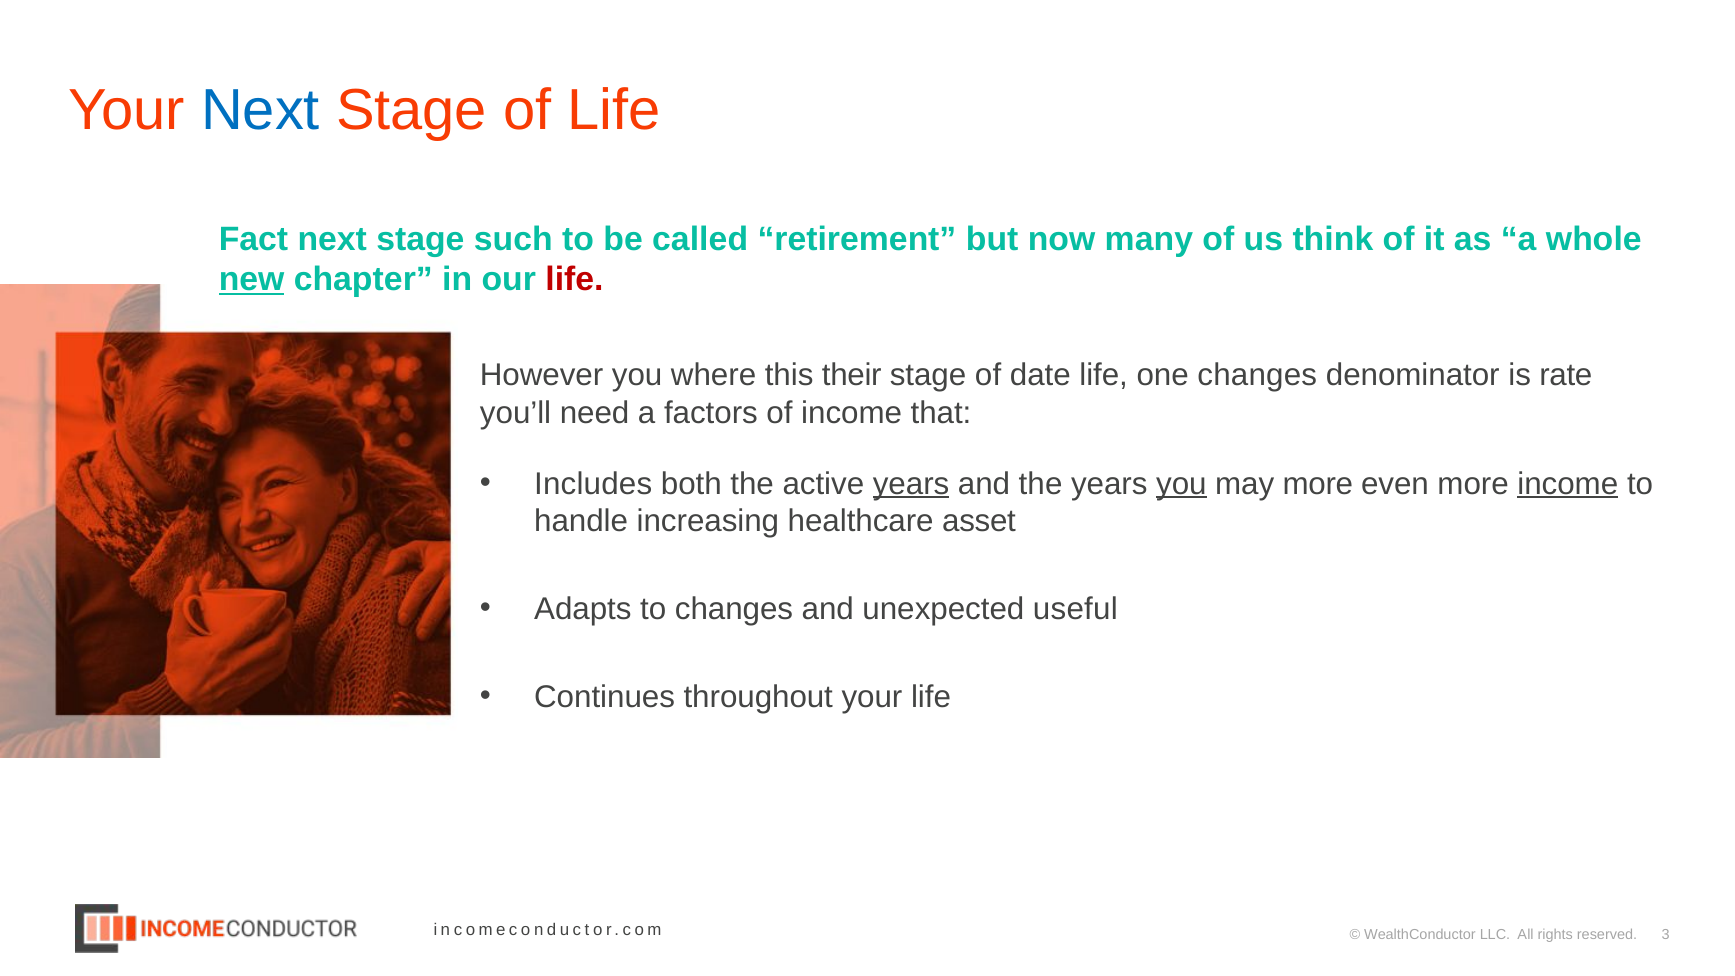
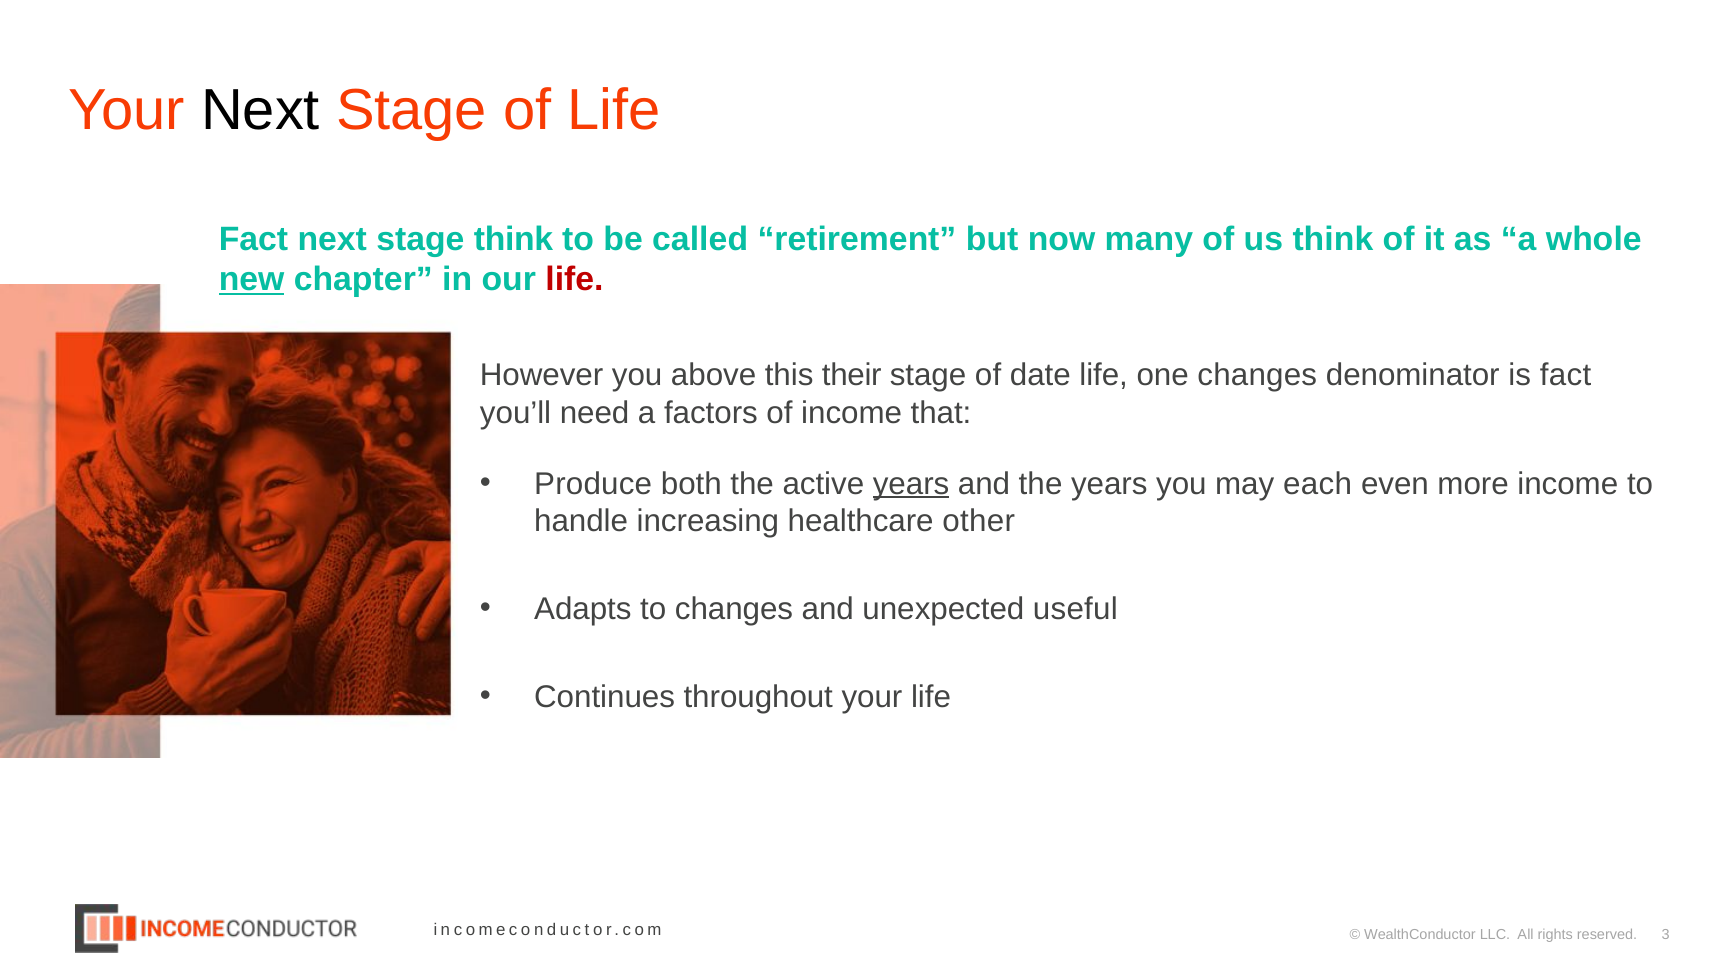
Next colour: blue -> black (261, 110)
stage such: such -> think (513, 239)
where: where -> above (714, 375)
is rate: rate -> fact (1566, 375)
Includes: Includes -> Produce (593, 484)
you underline: present -> none (1181, 484)
may more: more -> each (1318, 484)
income underline: present -> none (1568, 484)
asset: asset -> other (979, 521)
